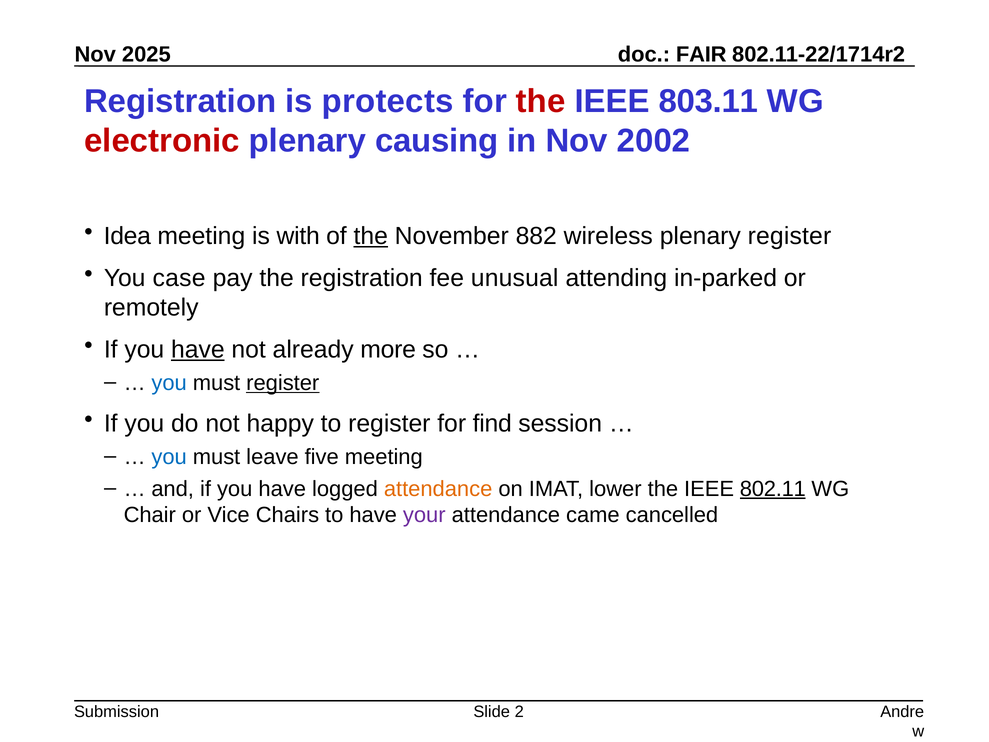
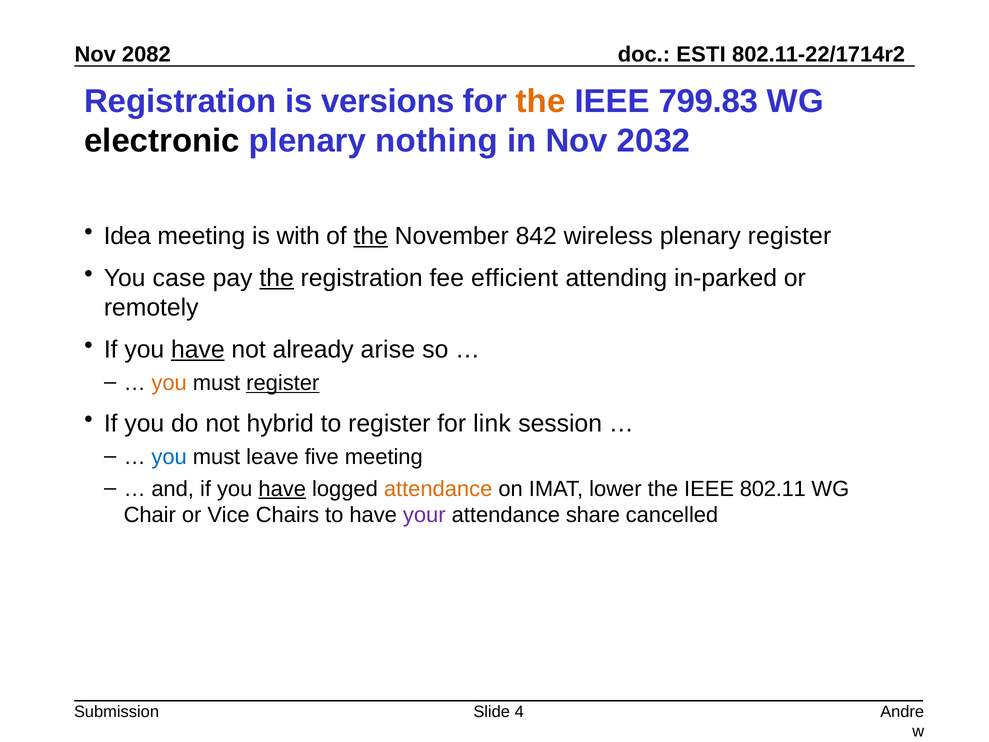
2025: 2025 -> 2082 (146, 54)
FAIR: FAIR -> ESTI (701, 54)
protects: protects -> versions (388, 101)
the colour: red -> orange (541, 101)
803.11: 803.11 -> 799.83 (708, 101)
electronic colour: red -> black (162, 141)
causing: causing -> nothing (436, 141)
2002: 2002 -> 2032 (654, 141)
882: 882 -> 842 (536, 236)
the underline: none -> present (277, 278)
unusual: unusual -> efficient (515, 278)
more: more -> arise (388, 350)
you colour: blue -> orange (169, 383)
happy: happy -> hybrid (280, 423)
find: find -> link (492, 423)
have underline: none -> present (282, 489)
802.11 underline: present -> none (773, 489)
came: came -> share (593, 515)
2: 2 -> 4 (519, 711)
